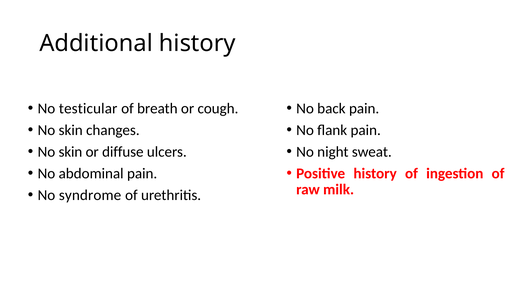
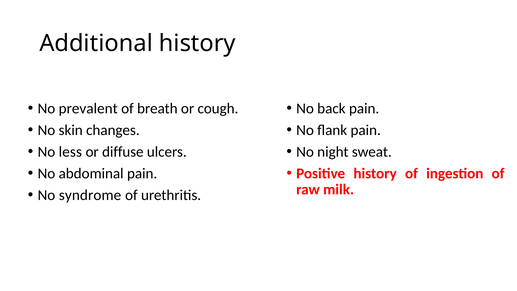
testicular: testicular -> prevalent (88, 108)
skin: skin -> less (70, 152)
